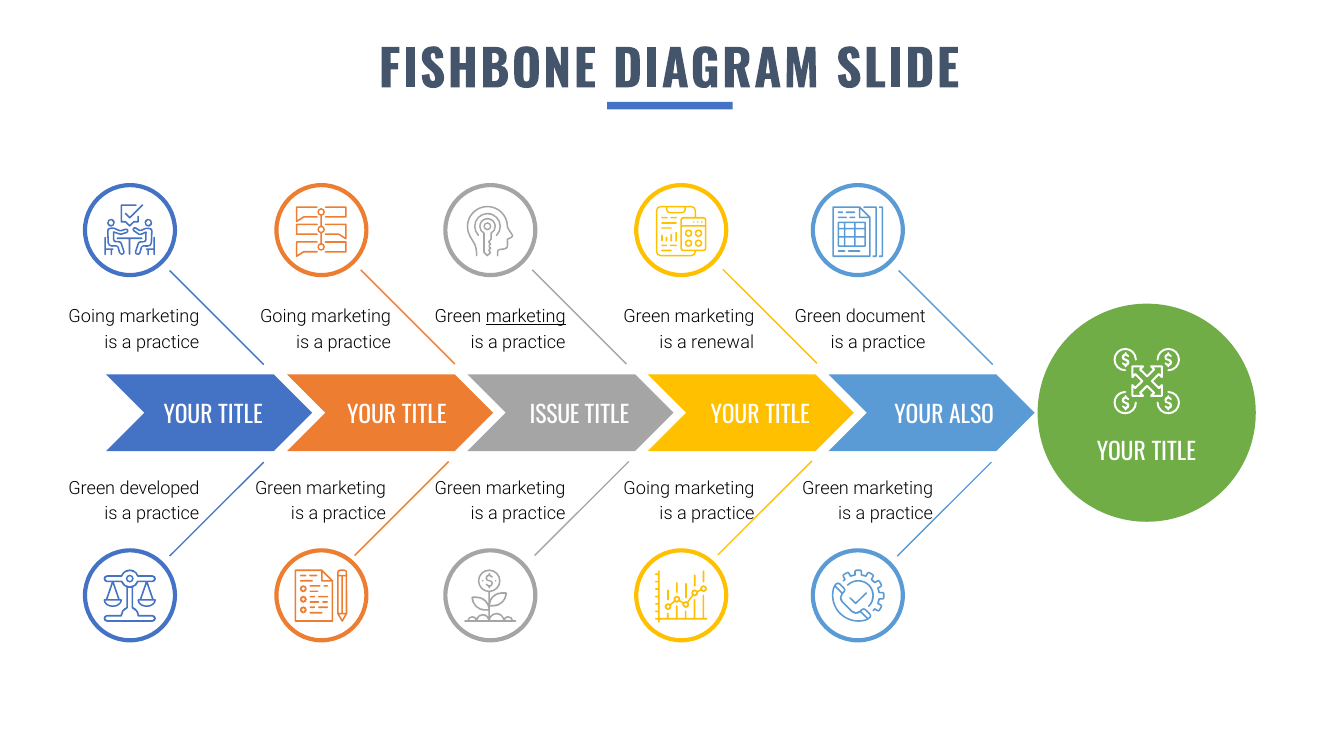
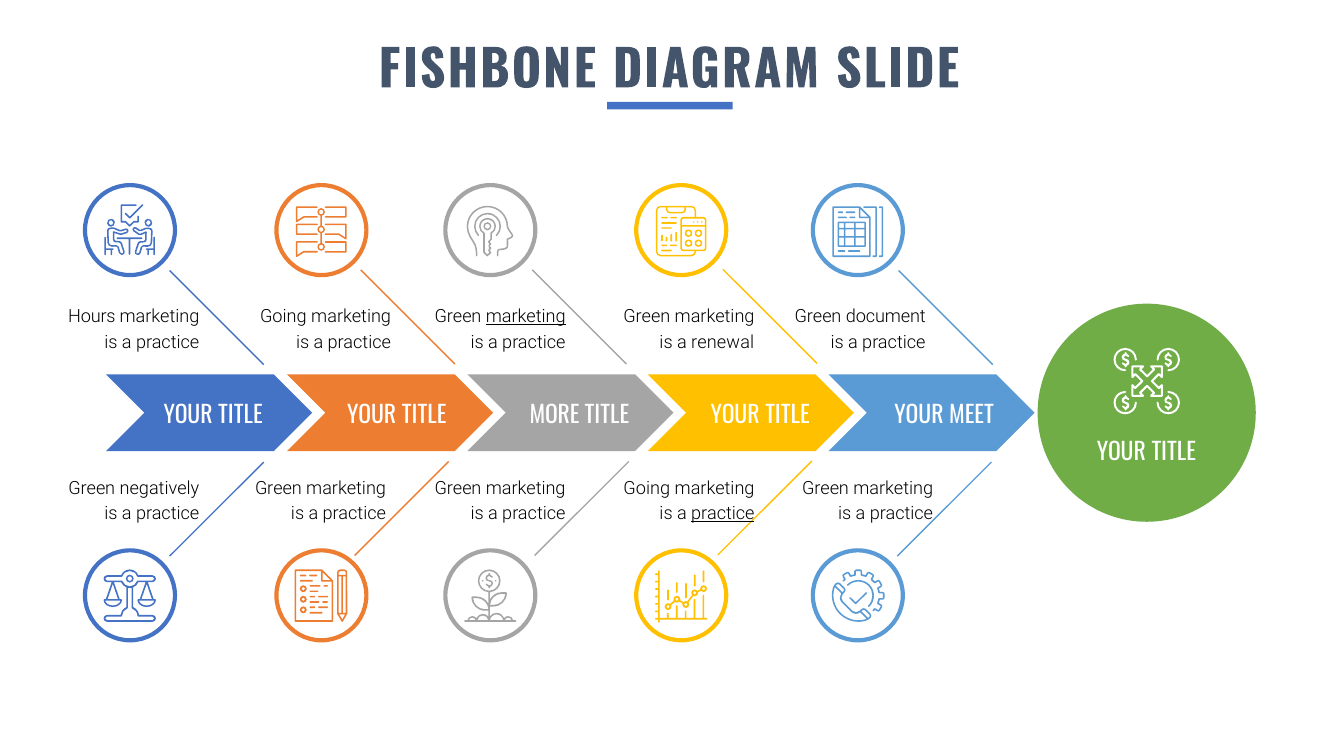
Going: Going -> Hours (92, 317)
ISSUE: ISSUE -> MORE (555, 416)
ALSO: ALSO -> MEET (972, 416)
developed: developed -> negatively (159, 488)
practice underline: none -> present (723, 514)
